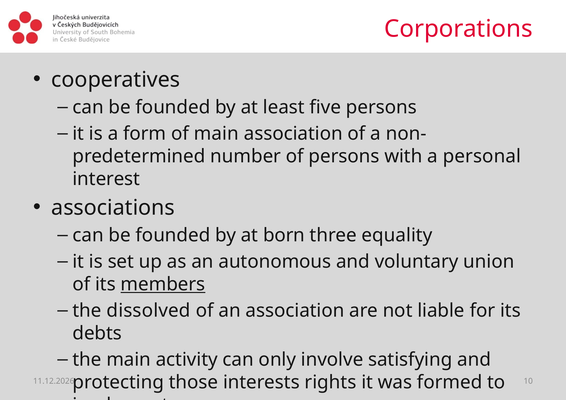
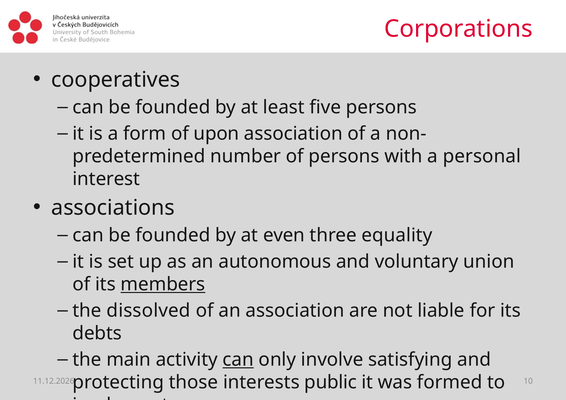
of main: main -> upon (216, 134)
born: born -> even (284, 236)
can underline: none -> present (238, 360)
rights: rights -> public (331, 382)
